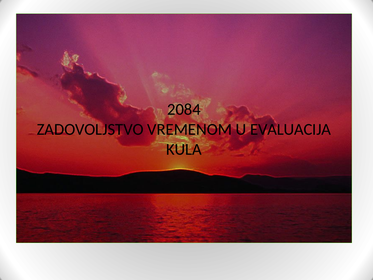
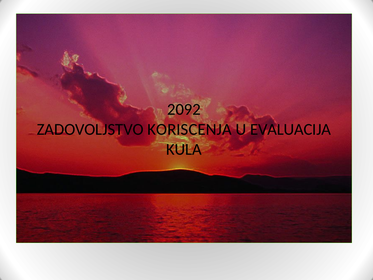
2084: 2084 -> 2092 (184, 109)
VREMENOM: VREMENOM -> KORISCENJA (190, 129)
